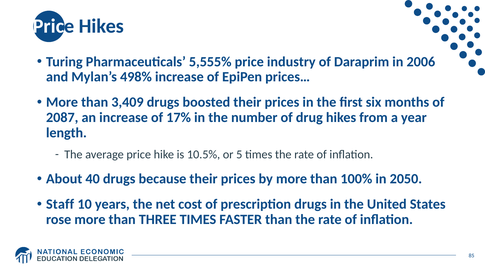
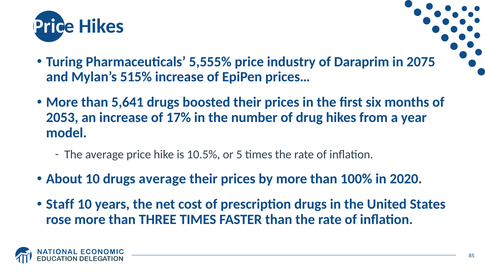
2006: 2006 -> 2075 (421, 62)
498%: 498% -> 515% (136, 77)
3,409: 3,409 -> 5,641 (127, 102)
2087: 2087 -> 2053 (62, 117)
length: length -> model (66, 133)
About 40: 40 -> 10 (93, 179)
drugs because: because -> average (162, 179)
2050: 2050 -> 2020 (406, 179)
